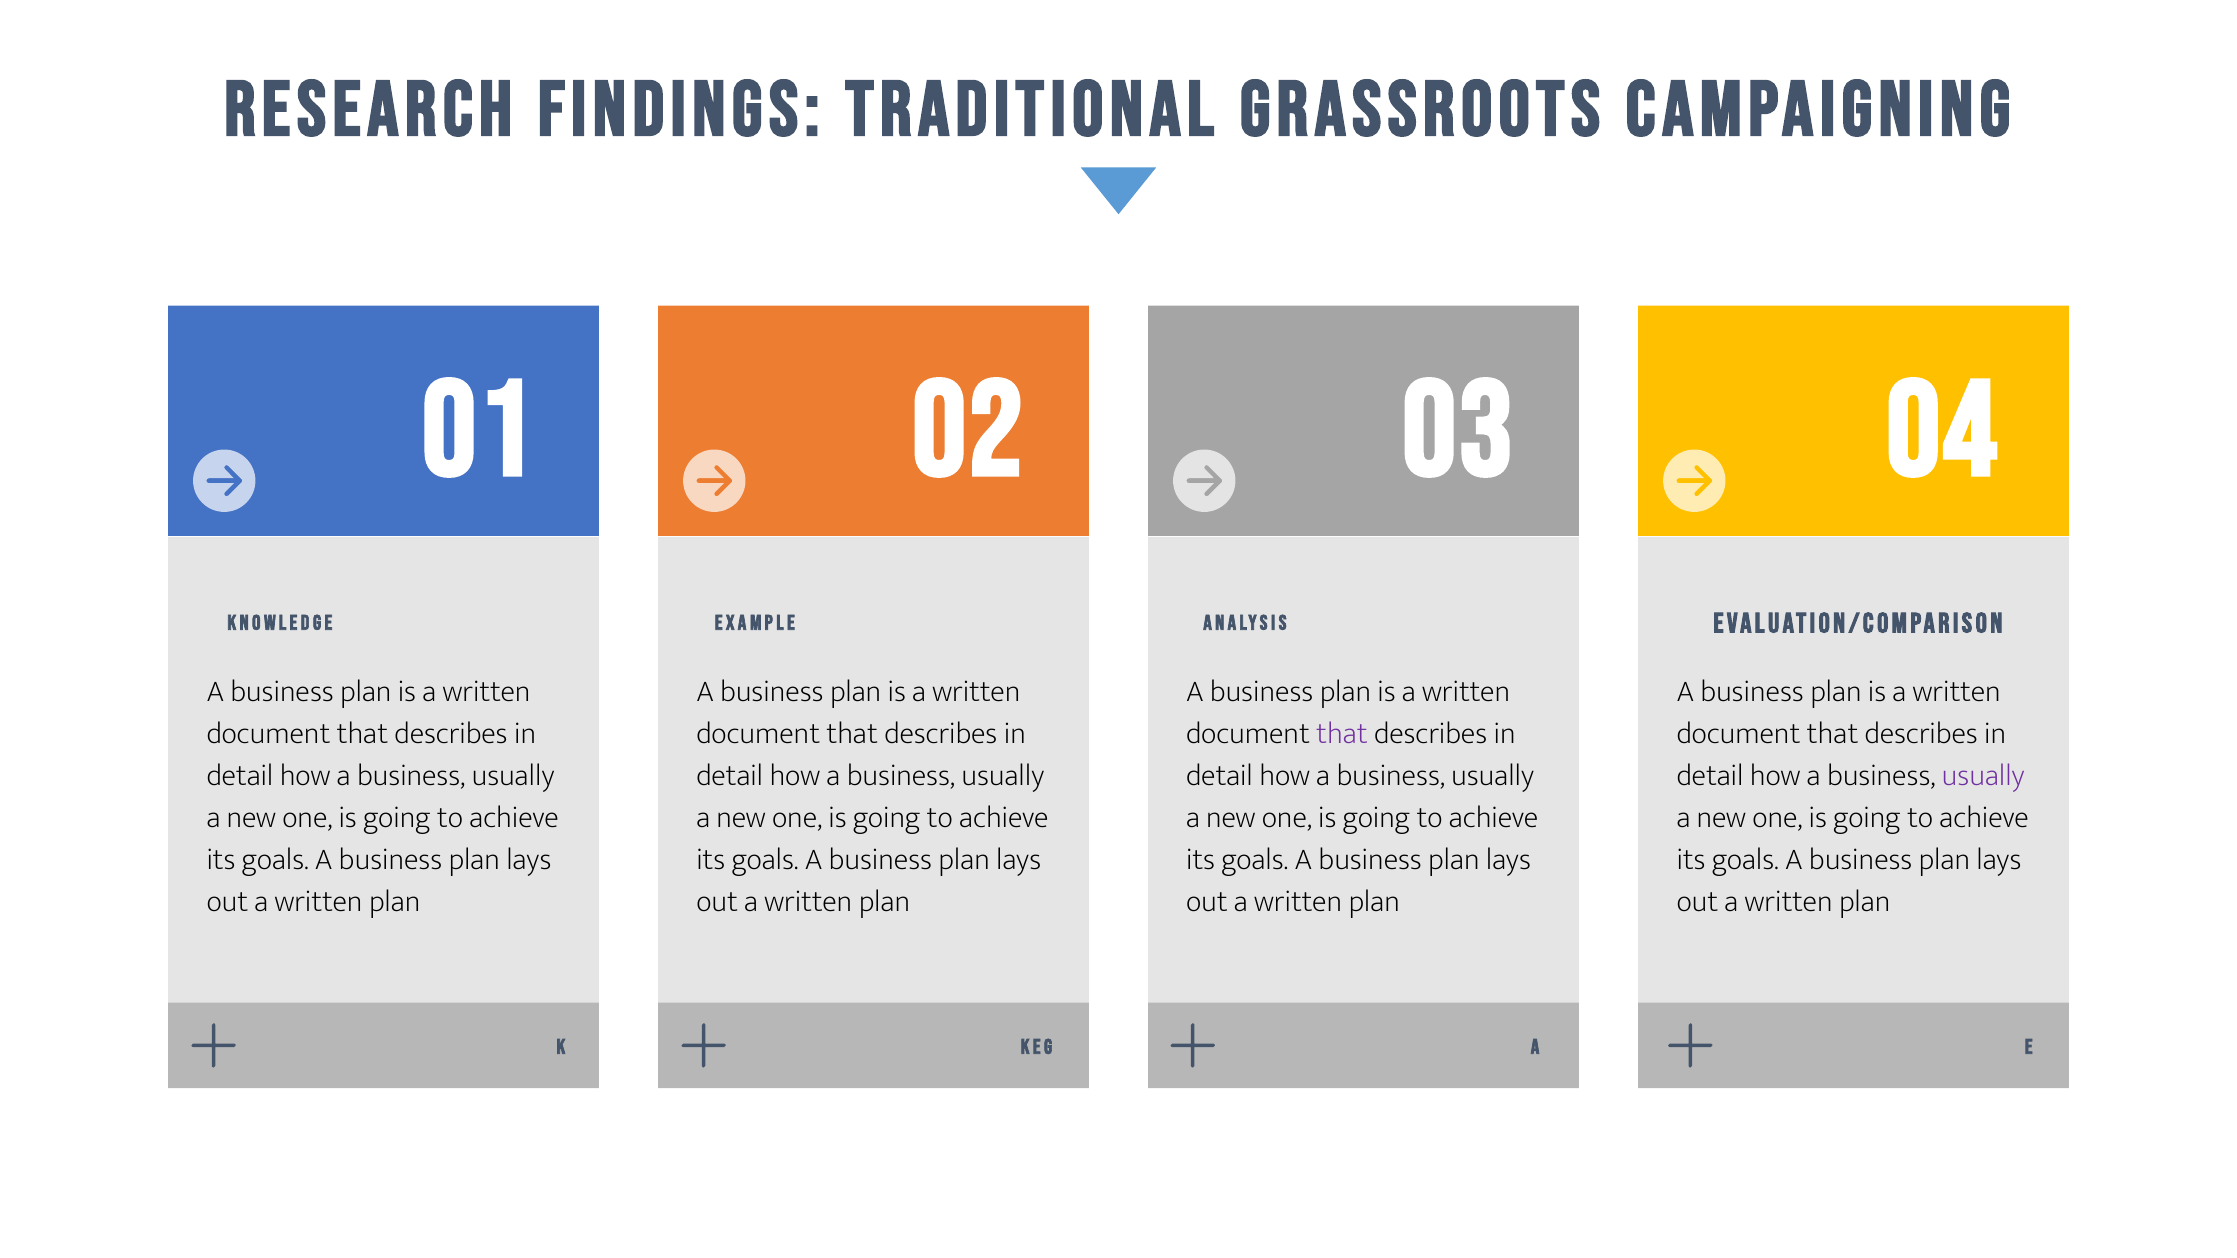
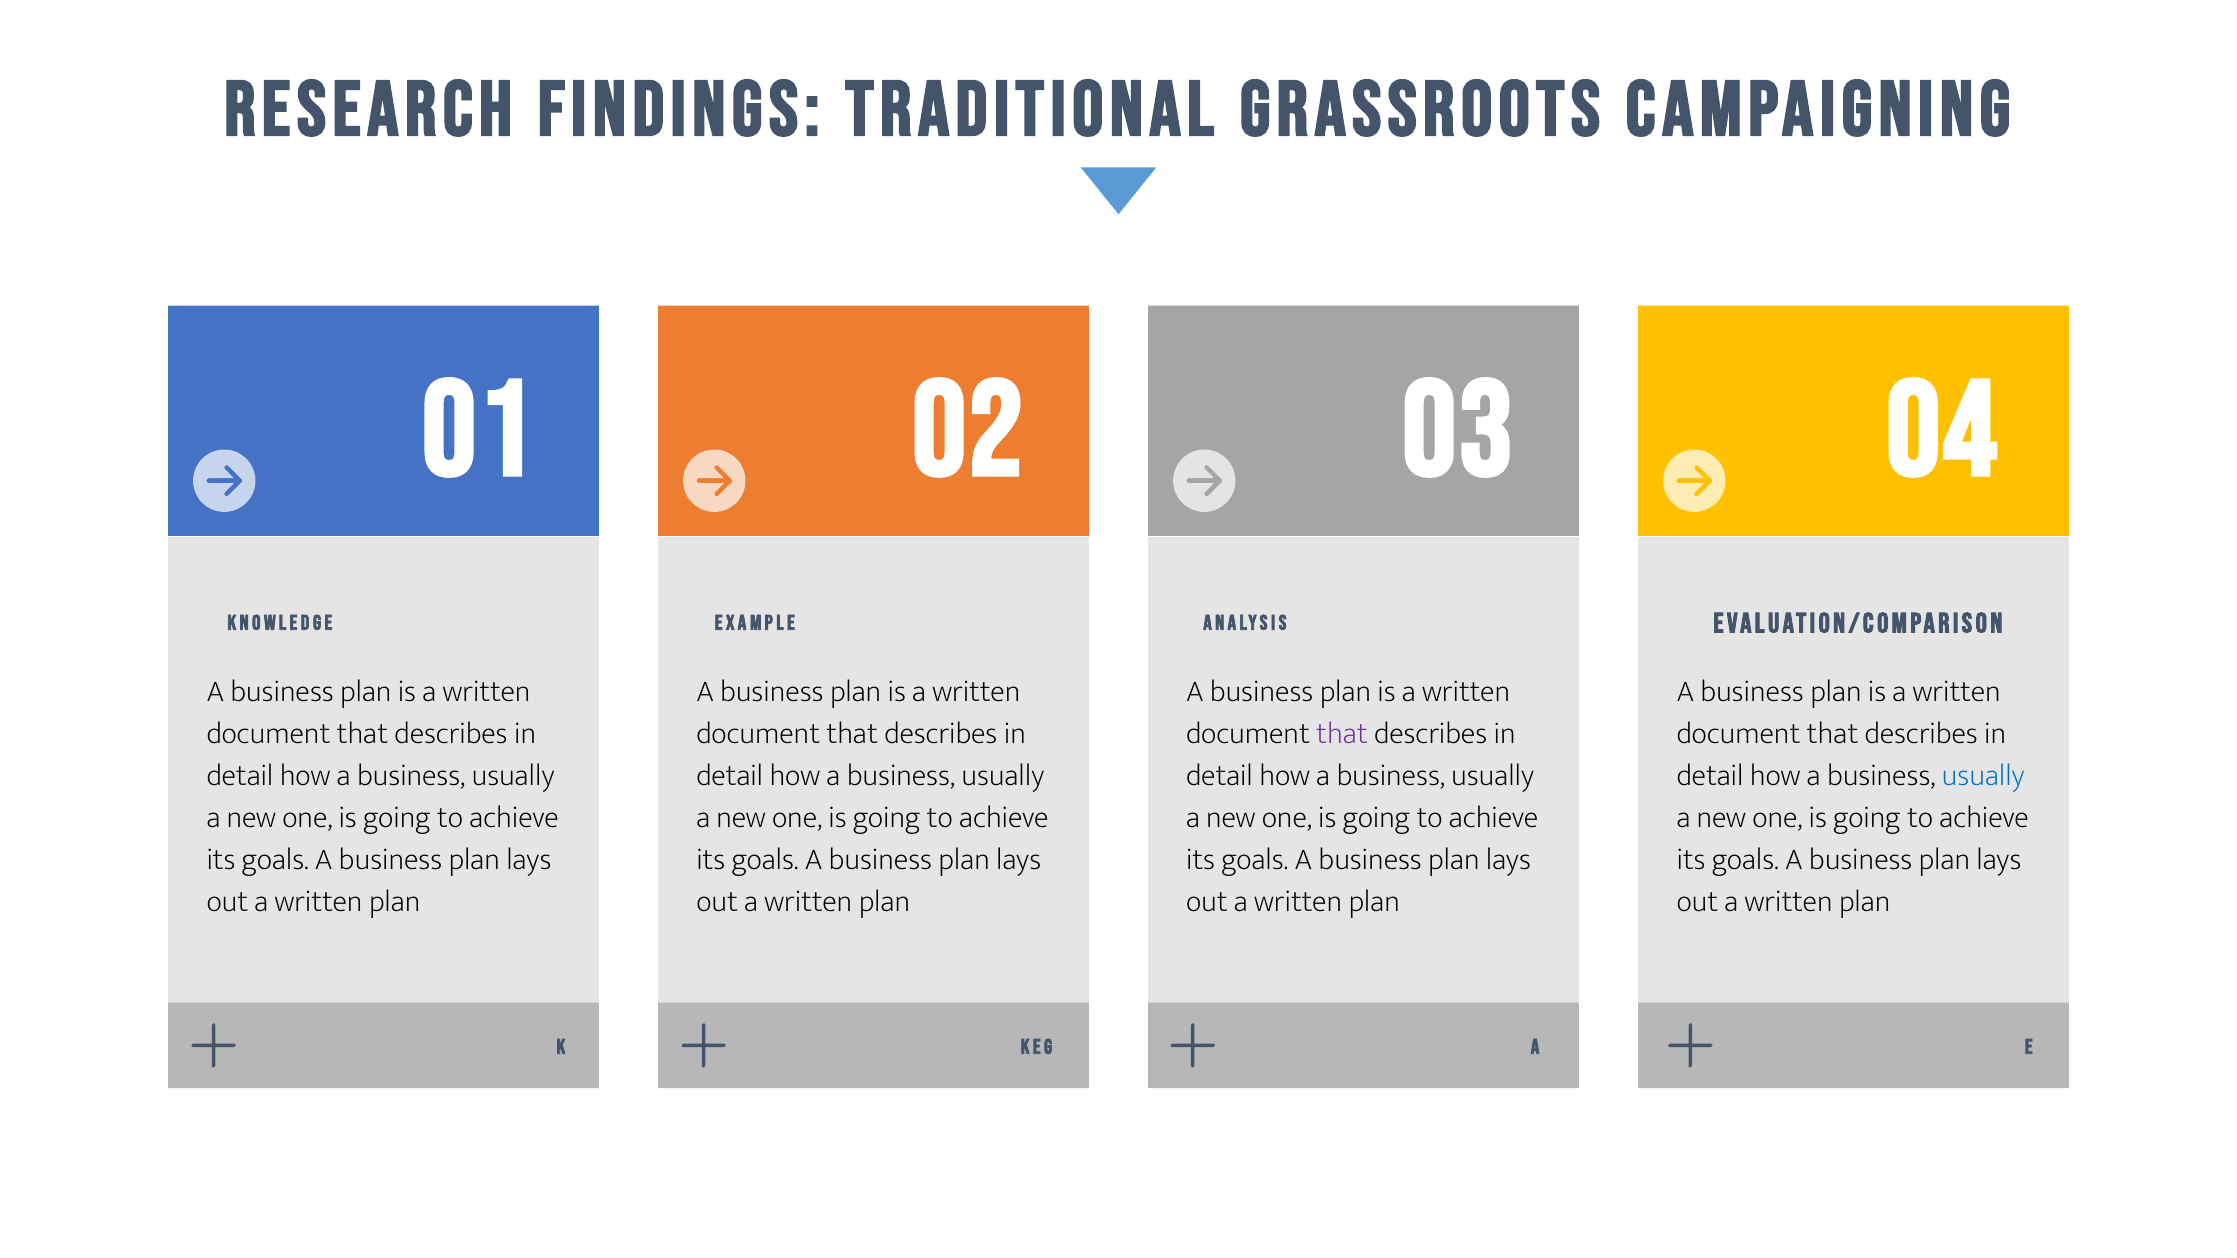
usually colour: purple -> blue (1983, 776)
